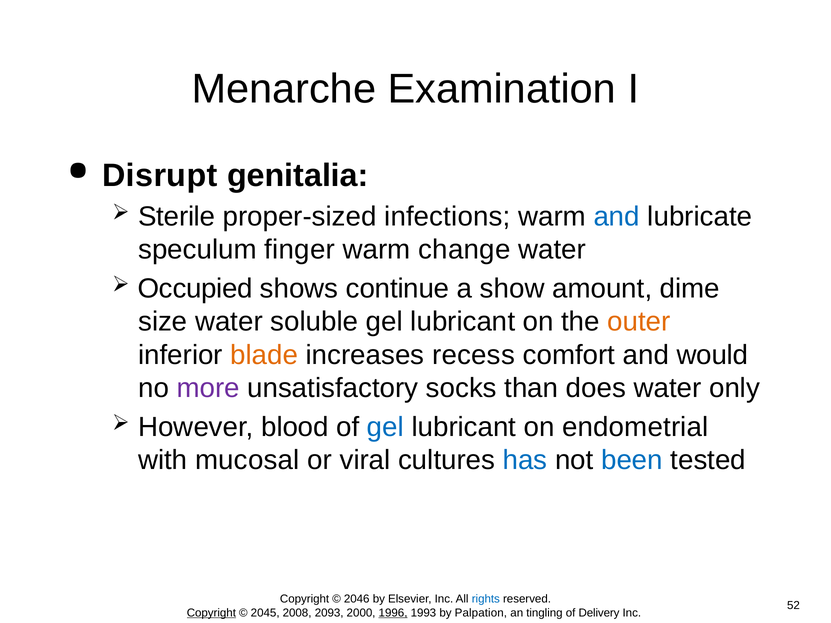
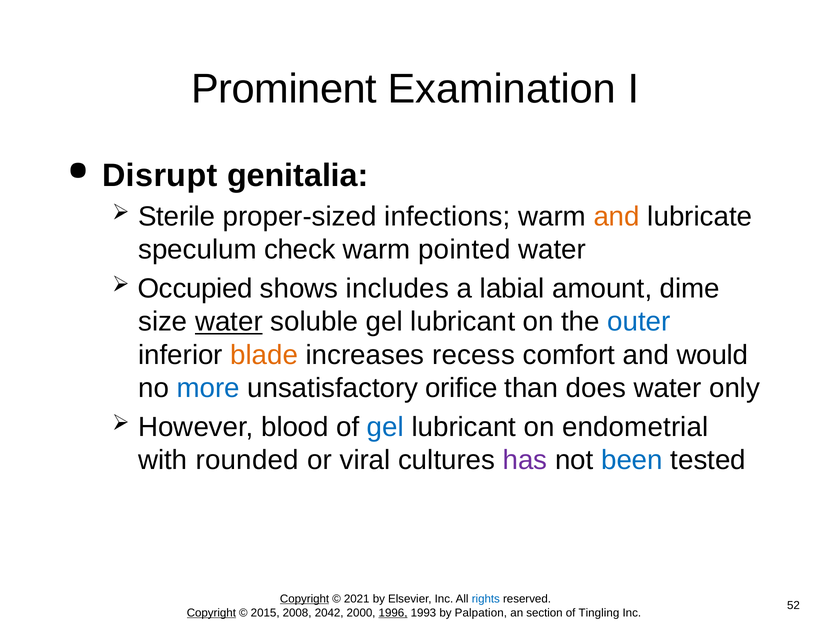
Menarche: Menarche -> Prominent (284, 89)
and colour: blue -> orange (617, 217)
finger: finger -> check (300, 250)
change: change -> pointed (464, 250)
continue: continue -> includes (397, 289)
show: show -> labial (512, 289)
water underline: none -> present (229, 322)
outer colour: orange -> blue (639, 322)
more colour: purple -> blue (208, 388)
socks: socks -> orifice (461, 388)
mucosal: mucosal -> rounded (247, 460)
has colour: blue -> purple (525, 460)
Copyright underline: none -> present (305, 599)
2046: 2046 -> 2021 (357, 599)
2045: 2045 -> 2015 (265, 613)
2093: 2093 -> 2042 (329, 613)
tingling: tingling -> section (544, 613)
Delivery: Delivery -> Tingling (599, 613)
